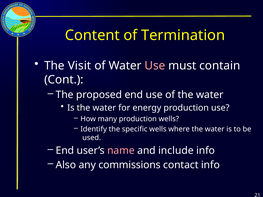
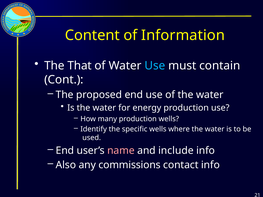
Termination: Termination -> Information (183, 35)
Visit: Visit -> That (80, 66)
Use colour: pink -> light blue (155, 66)
